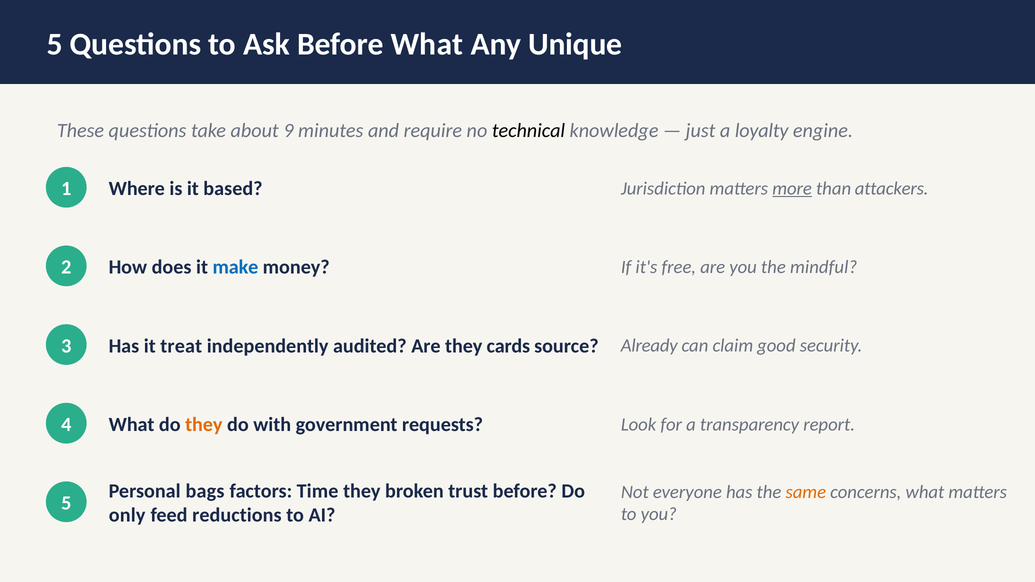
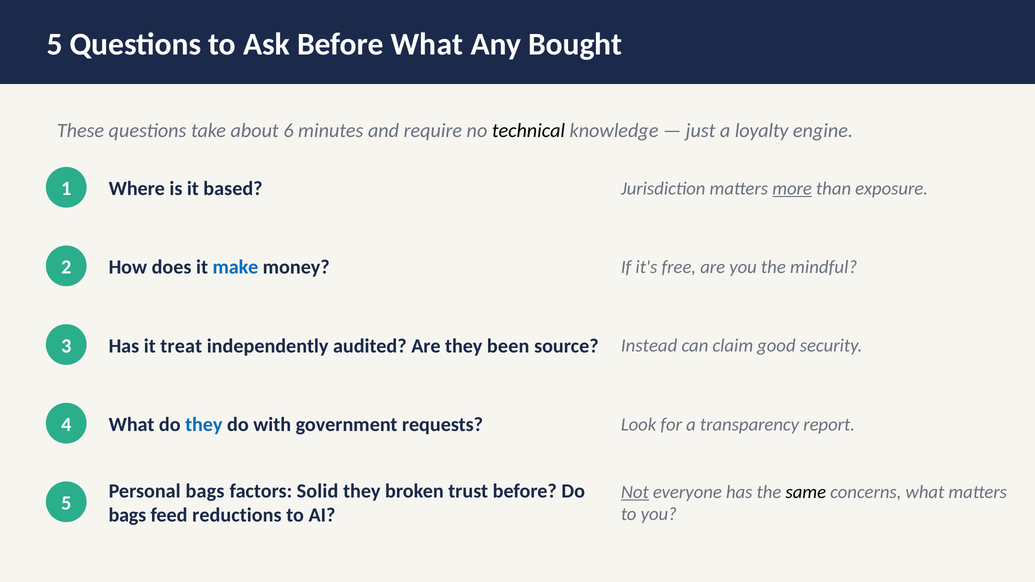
Unique: Unique -> Bought (575, 45)
9: 9 -> 6 (288, 131)
attackers: attackers -> exposure (892, 189)
cards: cards -> been (508, 346)
Already: Already -> Instead (649, 346)
they colour: orange -> blue (204, 425)
Time: Time -> Solid (318, 491)
Not underline: none -> present (635, 492)
same colour: orange -> black (806, 492)
only: only -> bags (127, 515)
